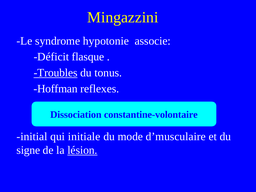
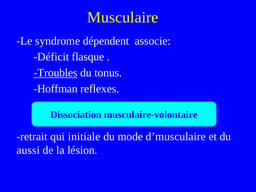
Mingazzini: Mingazzini -> Musculaire (123, 17)
hypotonie: hypotonie -> dépendent (106, 41)
constantine-volontaire: constantine-volontaire -> musculaire-volontaire (151, 115)
initial: initial -> retrait (32, 137)
signe: signe -> aussi (28, 150)
lésion underline: present -> none (82, 150)
